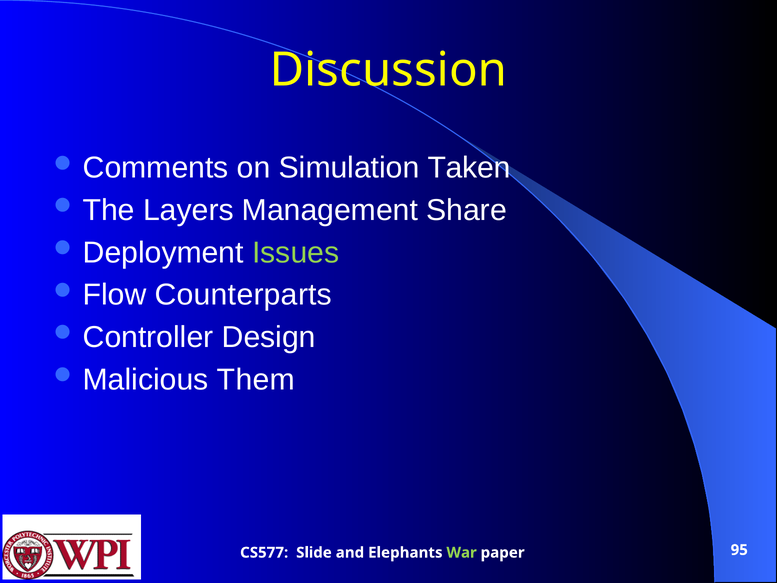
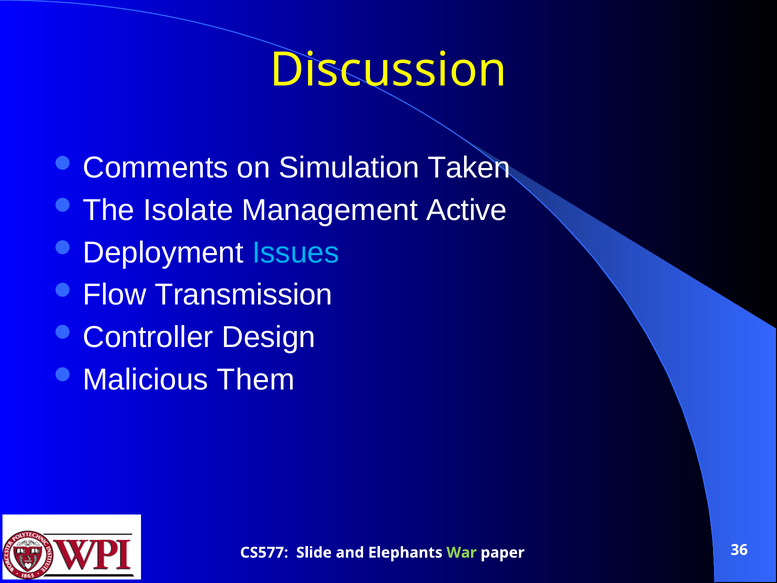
Layers: Layers -> Isolate (188, 210)
Share: Share -> Active (467, 210)
Issues colour: light green -> light blue (296, 252)
Counterparts: Counterparts -> Transmission (244, 295)
95: 95 -> 36 (739, 550)
